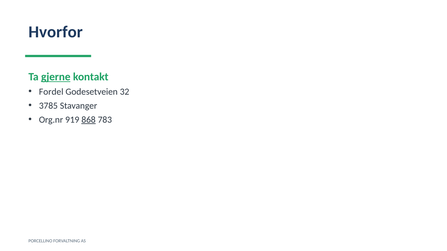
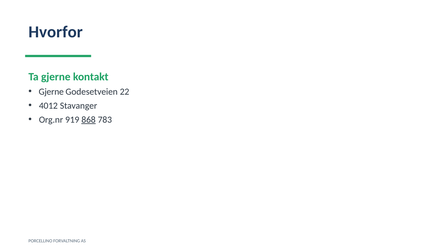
gjerne underline: present -> none (56, 77)
Fordel: Fordel -> Gjerne (51, 92)
32: 32 -> 22 (125, 92)
3785: 3785 -> 4012 (48, 106)
